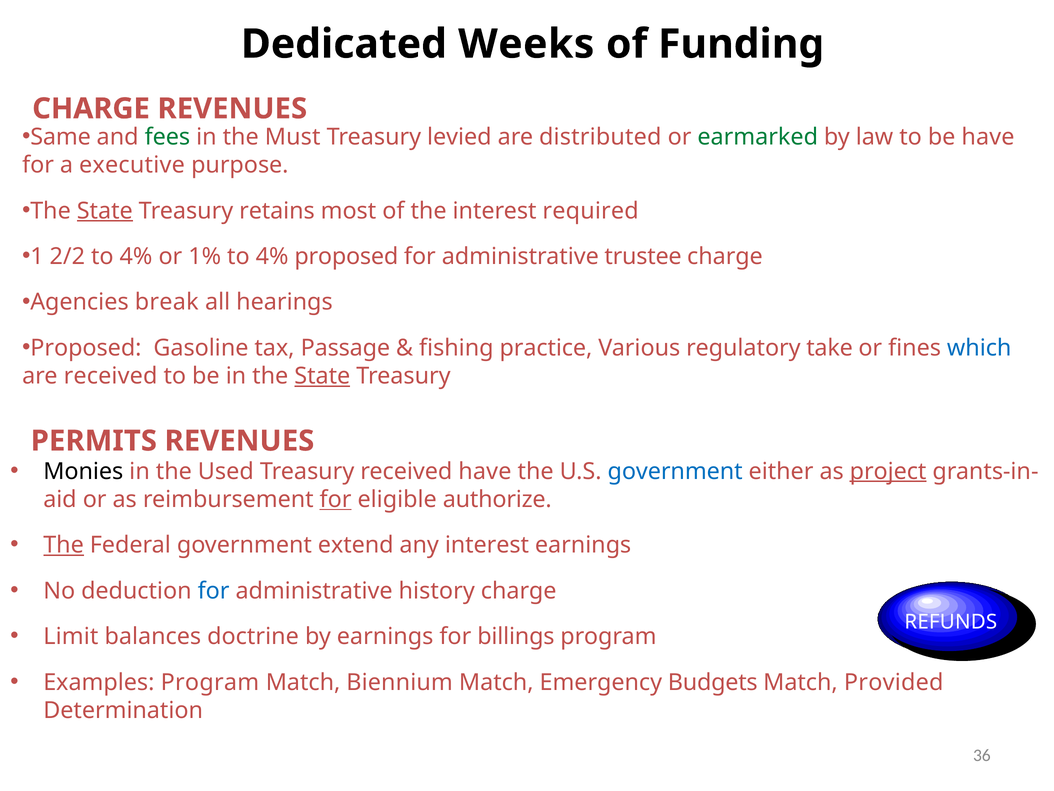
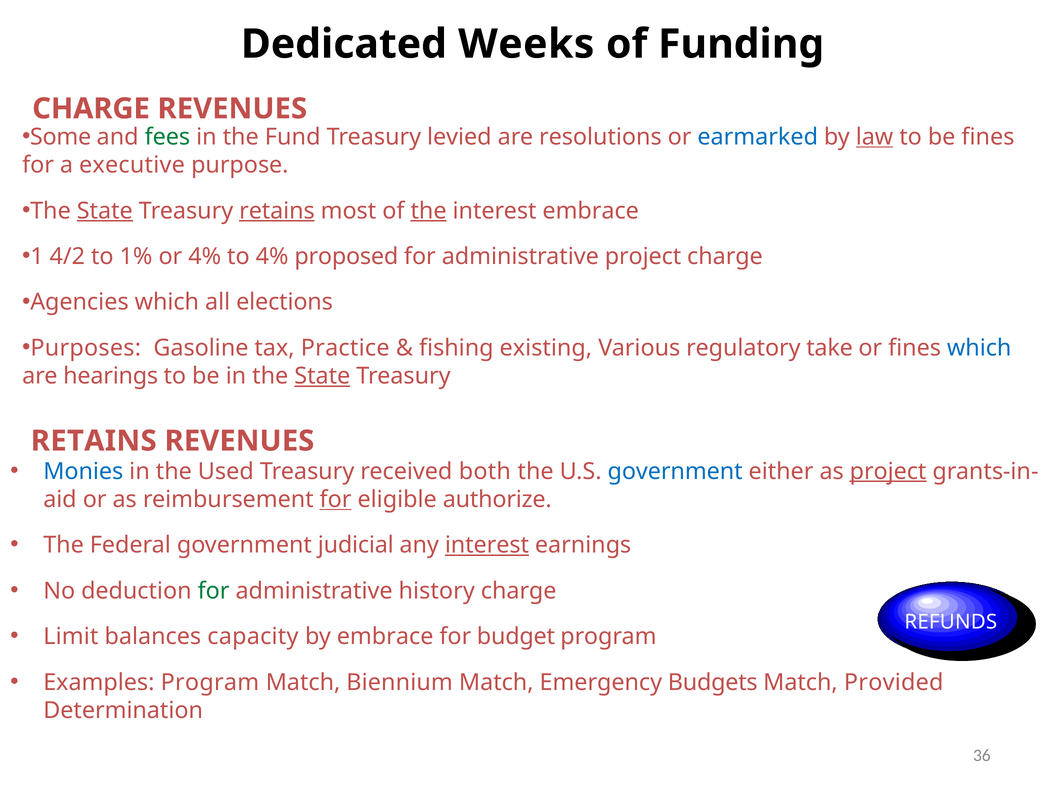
Same: Same -> Some (61, 137)
Must: Must -> Fund (293, 137)
distributed: distributed -> resolutions (600, 137)
earmarked colour: green -> blue (758, 137)
law underline: none -> present (875, 137)
be have: have -> fines (988, 137)
retains underline: none -> present (277, 211)
the underline: none -> present (429, 211)
interest required: required -> embrace (591, 211)
2/2: 2/2 -> 4/2 (67, 256)
4%: 4% -> 1% (136, 256)
or 1%: 1% -> 4% (205, 256)
administrative trustee: trustee -> project (643, 256)
Agencies break: break -> which (167, 302)
hearings: hearings -> elections (285, 302)
Proposed: Proposed -> Purposes (86, 348)
Passage: Passage -> Practice (345, 348)
practice: practice -> existing (546, 348)
are received: received -> hearings (111, 376)
PERMITS: PERMITS -> RETAINS (94, 441)
Monies colour: black -> blue (83, 471)
received have: have -> both (485, 471)
The underline: present -> none (64, 545)
extend: extend -> judicial (356, 545)
interest underline: none -> present (487, 545)
for colour: blue -> green (214, 590)
doctrine: doctrine -> capacity (253, 636)
by earnings: earnings -> embrace (385, 636)
billings: billings -> budget (516, 636)
